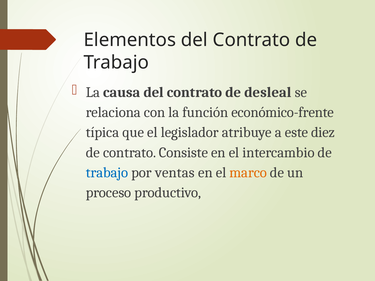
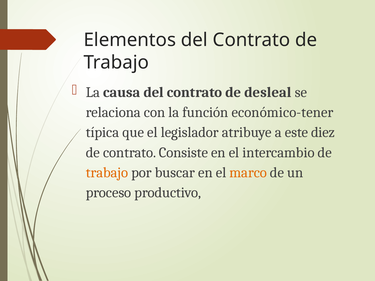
económico-frente: económico-frente -> económico-tener (282, 112)
trabajo colour: blue -> orange (107, 173)
ventas: ventas -> buscar (175, 173)
